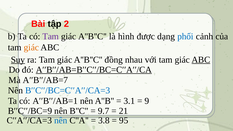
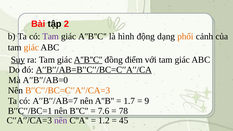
được: được -> động (146, 36)
phối colour: blue -> orange (185, 36)
A''B''C underline: none -> present (88, 60)
nhau: nhau -> điểm (134, 60)
ABC underline: present -> none (201, 60)
A′′B′′/AB=7: A′′B′′/AB=7 -> A′′B′′/AB=0 (45, 80)
B′′C′′/BC=C′′A′′/CA=3 colour: blue -> orange (68, 91)
A′′B′′/AB=1: A′′B′′/AB=1 -> A′′B′′/AB=7 (55, 101)
3.1: 3.1 -> 1.7 (129, 101)
B′′C′′/BC=9: B′′C′′/BC=9 -> B′′C′′/BC=1 (30, 111)
9.7: 9.7 -> 7.6 (104, 111)
21: 21 -> 78 (123, 111)
nên colour: blue -> purple (61, 121)
3.8: 3.8 -> 1.2 (104, 121)
95: 95 -> 45 (124, 121)
